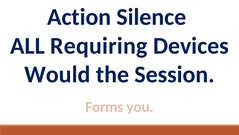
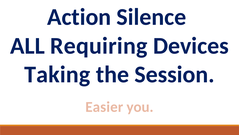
Would: Would -> Taking (57, 74)
Forms: Forms -> Easier (104, 106)
